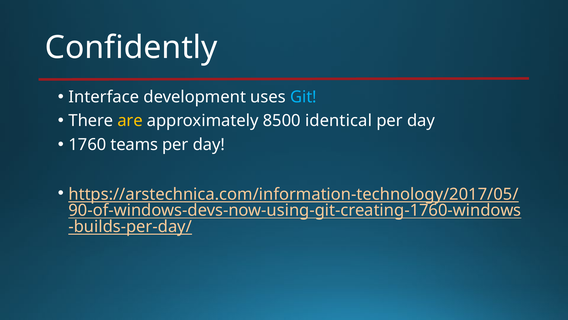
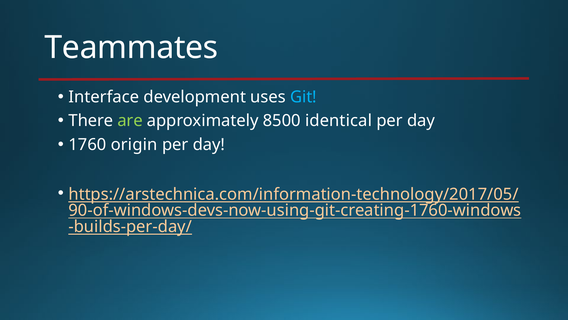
Confidently: Confidently -> Teammates (131, 48)
are colour: yellow -> light green (130, 121)
teams: teams -> origin (134, 144)
